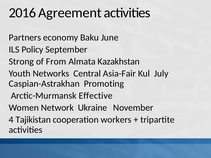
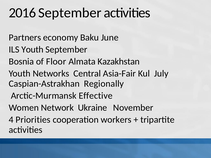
2016 Agreement: Agreement -> September (70, 13)
ILS Policy: Policy -> Youth (32, 50)
Strong: Strong -> Bosnia (21, 62)
From: From -> Floor (56, 62)
Promoting: Promoting -> Regionally (104, 84)
Tajikistan: Tajikistan -> Priorities (33, 120)
